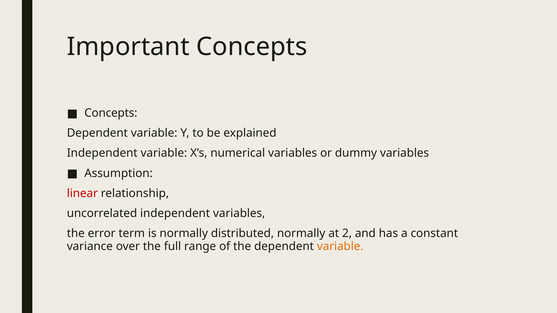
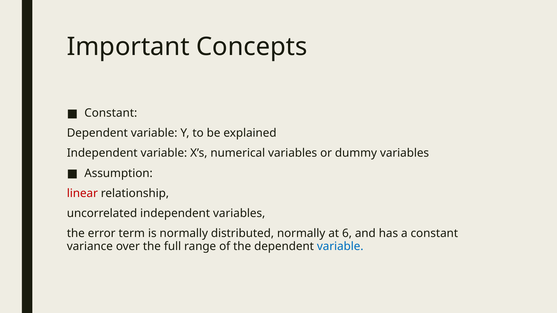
Concepts: Concepts -> Constant (111, 113)
2: 2 -> 6 (347, 234)
variable colour: orange -> blue (340, 247)
